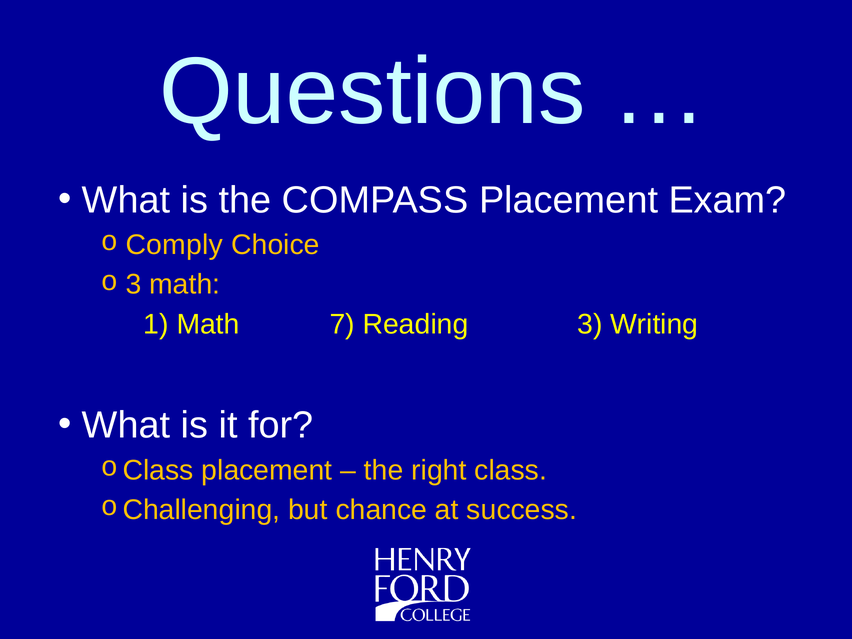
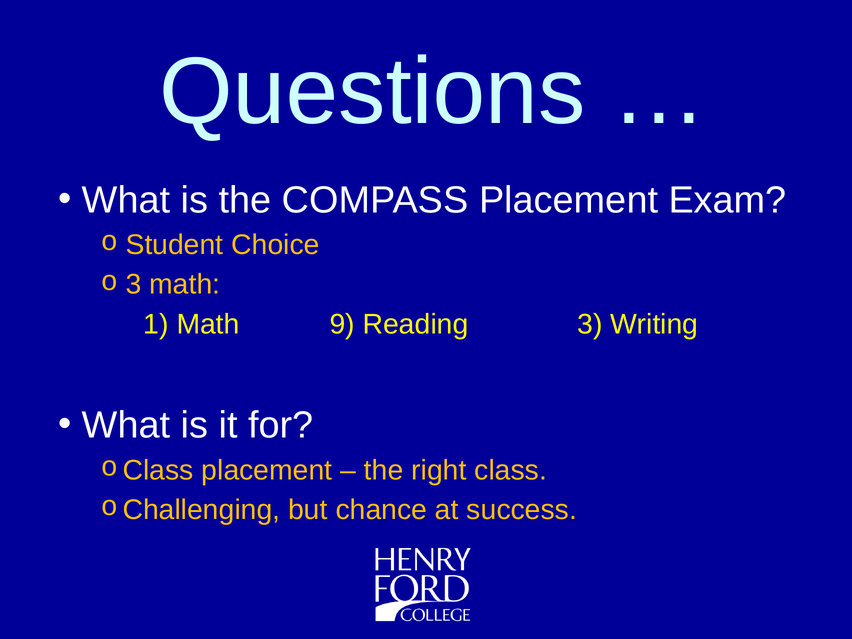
Comply: Comply -> Student (175, 245)
7: 7 -> 9 (342, 324)
